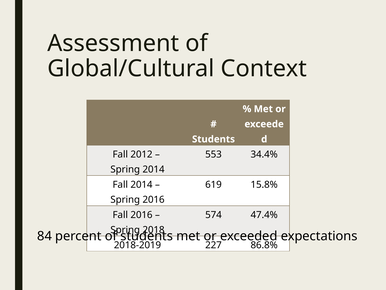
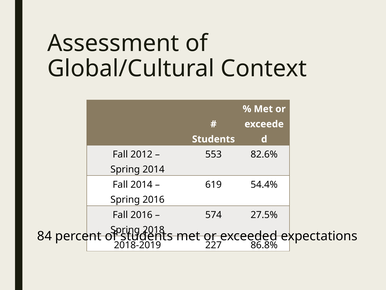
34.4%: 34.4% -> 82.6% (264, 154)
15.8%: 15.8% -> 54.4% (264, 184)
47.4%: 47.4% -> 27.5% (264, 214)
